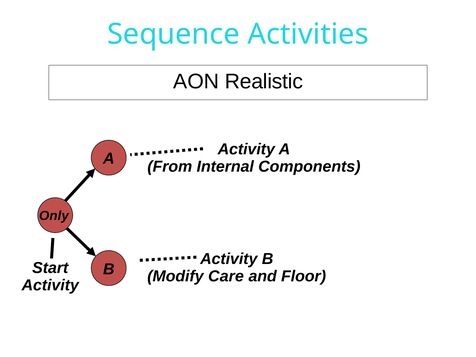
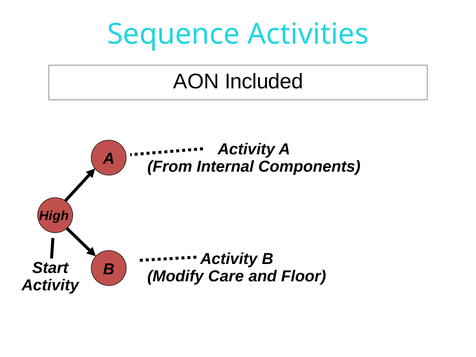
Realistic: Realistic -> Included (264, 82)
Only: Only -> High (54, 216)
